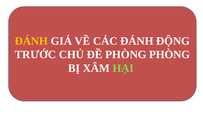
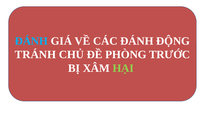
ĐÁNH colour: yellow -> light blue (31, 41)
TRƯỚC: TRƯỚC -> TRÁNH (35, 55)
PHÒNG PHÒNG: PHÒNG -> TRƯỚC (170, 55)
